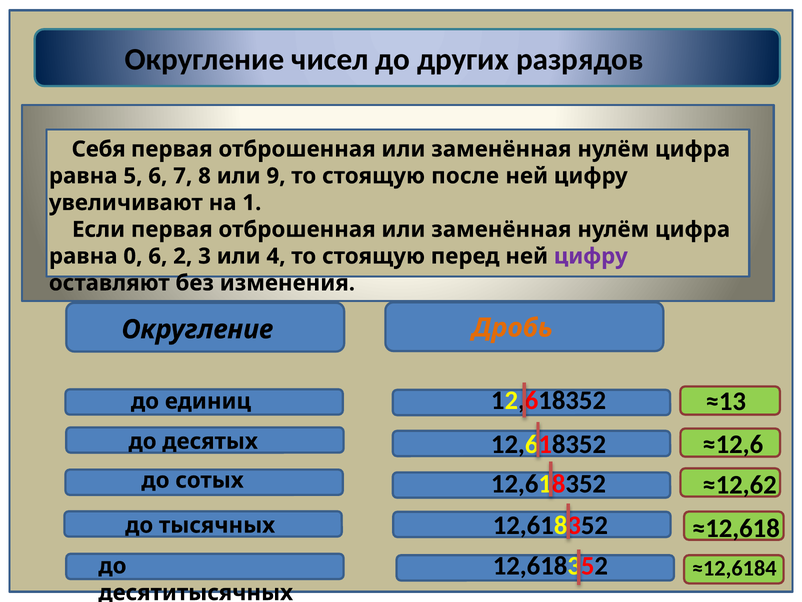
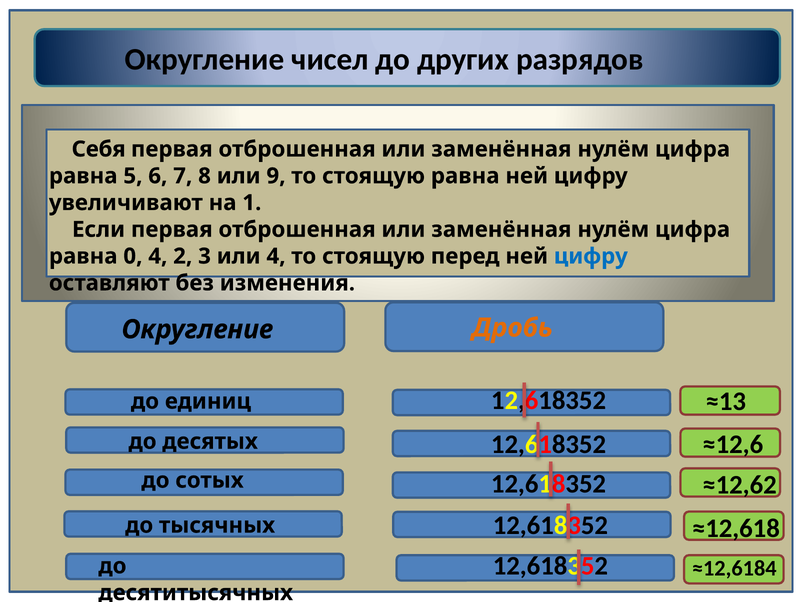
стоящую после: после -> равна (465, 176)
0 6: 6 -> 4 (158, 256)
цифру colour: purple -> blue (591, 256)
